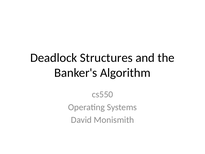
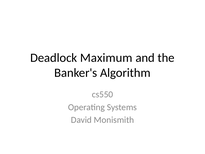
Structures: Structures -> Maximum (106, 58)
